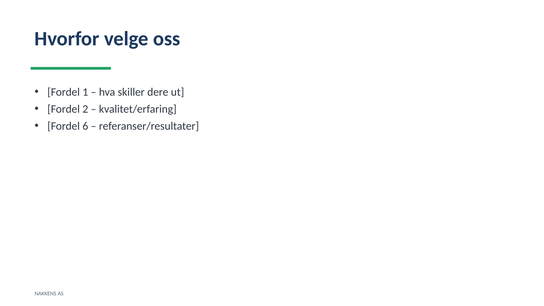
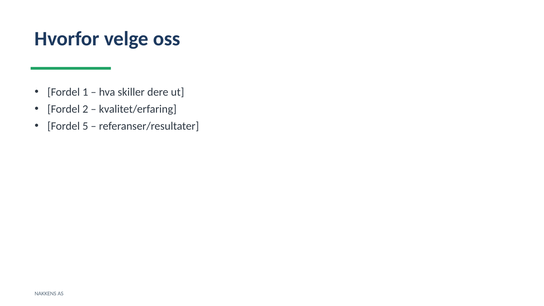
6: 6 -> 5 (85, 126)
